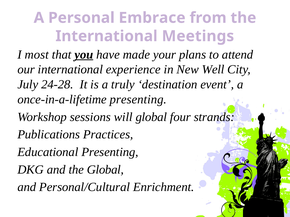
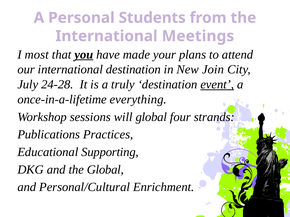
Embrace: Embrace -> Students (152, 18)
international experience: experience -> destination (133, 70)
Well: Well -> Join (213, 70)
event underline: none -> present (217, 85)
once-in-a-lifetime presenting: presenting -> everything (138, 100)
Educational Presenting: Presenting -> Supporting (110, 152)
